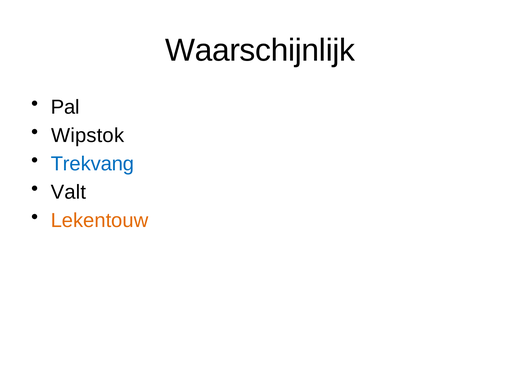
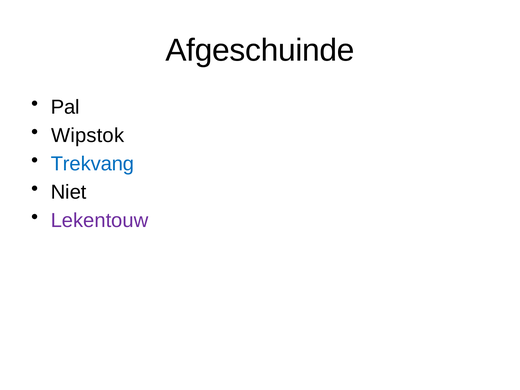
Waarschijnlijk: Waarschijnlijk -> Afgeschuinde (260, 50)
Valt: Valt -> Niet (69, 192)
Lekentouw colour: orange -> purple (100, 220)
